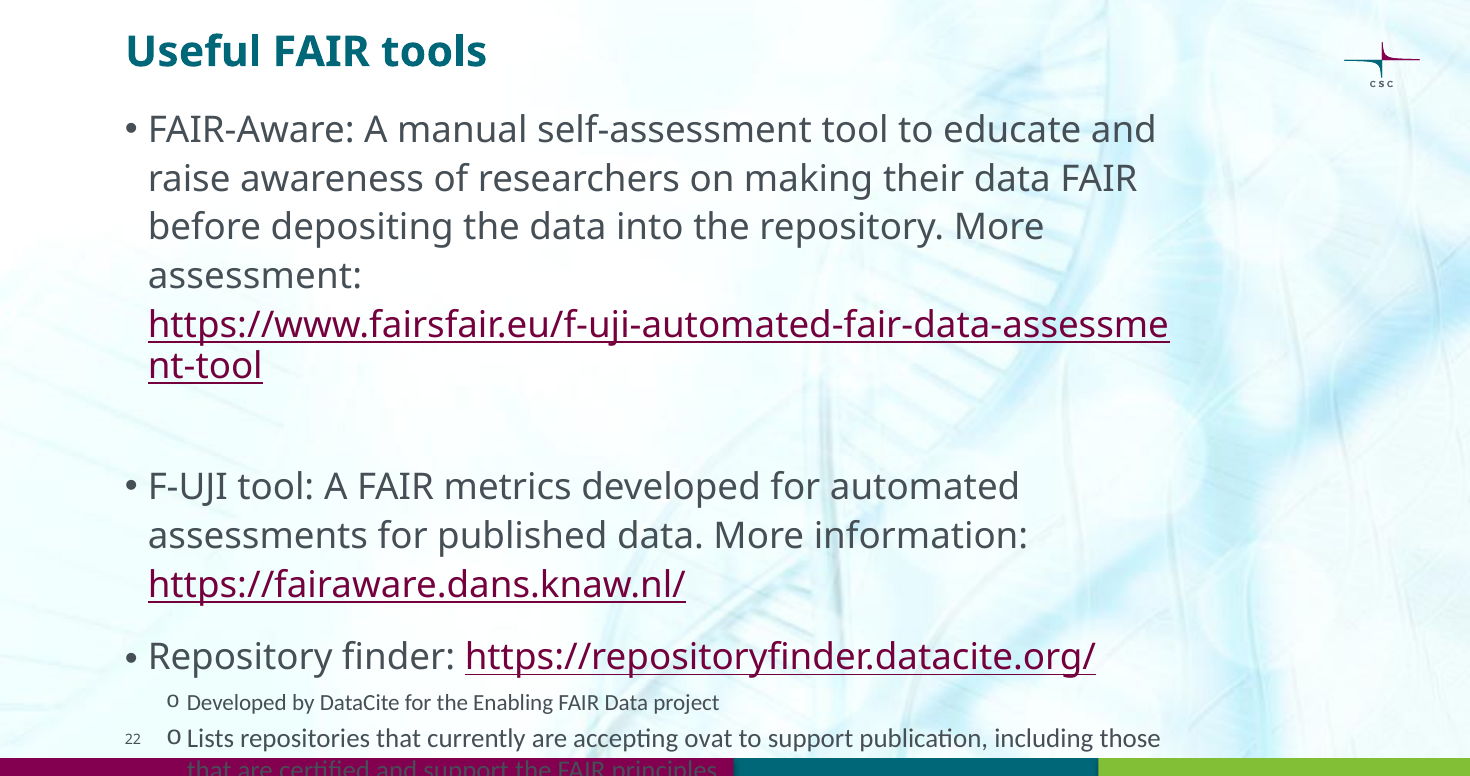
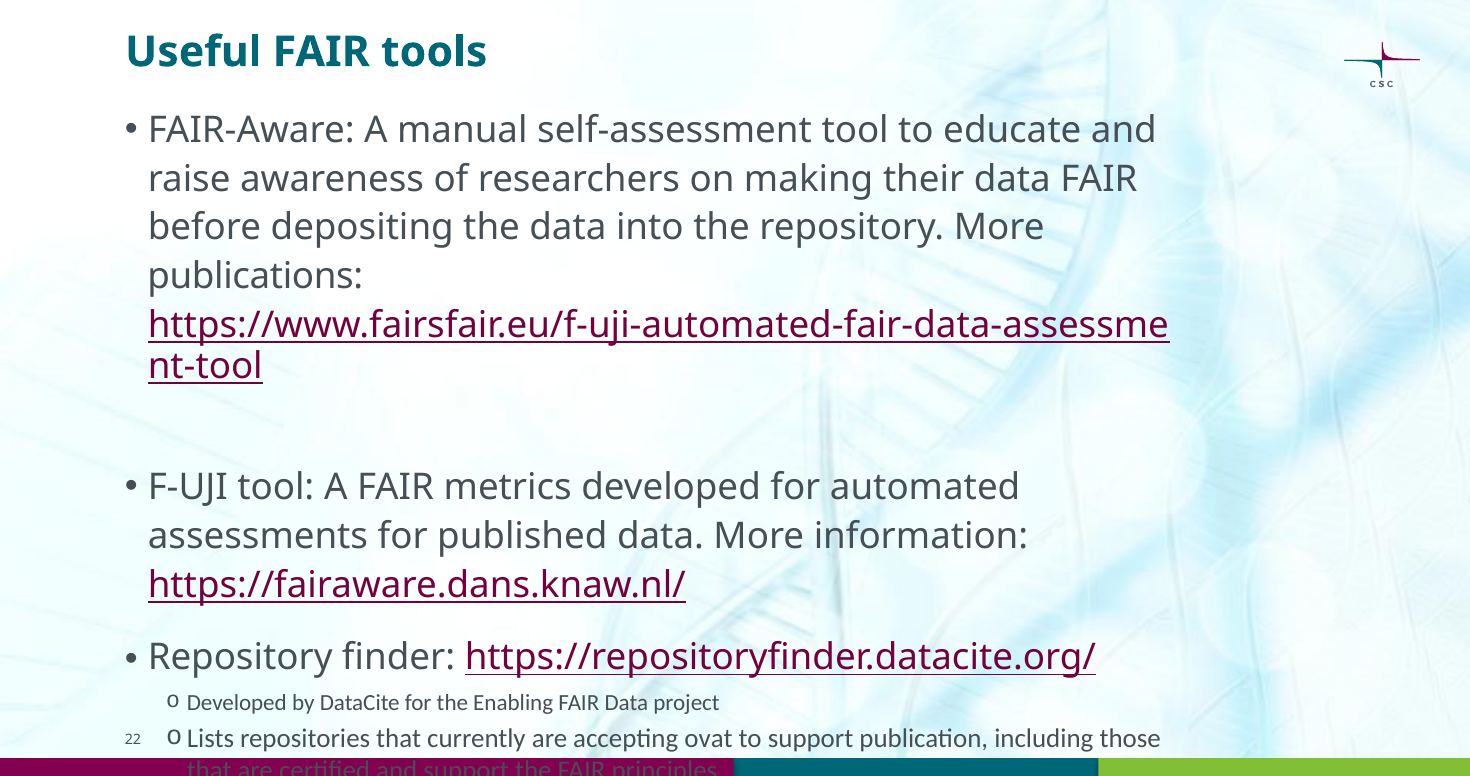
assessment: assessment -> publications (255, 276)
